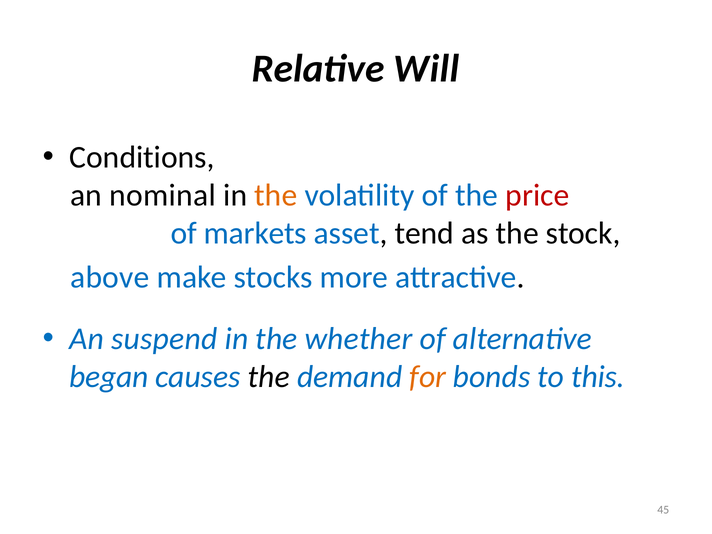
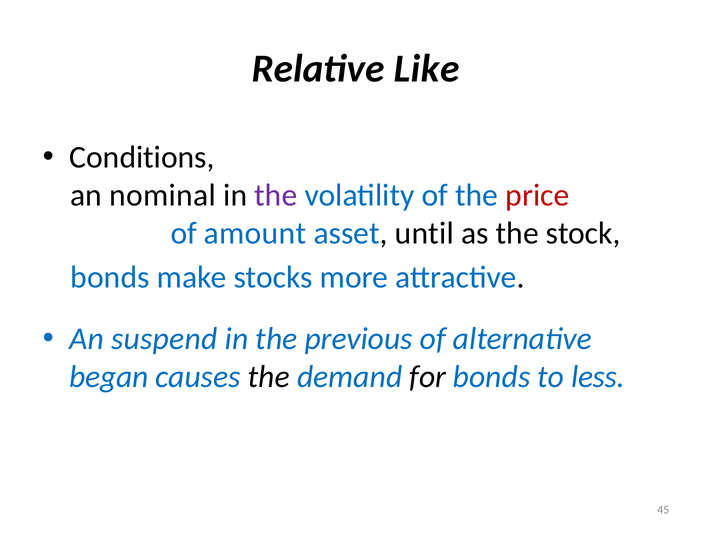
Will: Will -> Like (426, 69)
the colour: orange -> purple (276, 195)
markets: markets -> amount (255, 233)
tend: tend -> until (424, 233)
above: above -> bonds (110, 277)
whether: whether -> previous (359, 339)
for colour: orange -> black (428, 377)
this: this -> less (598, 377)
